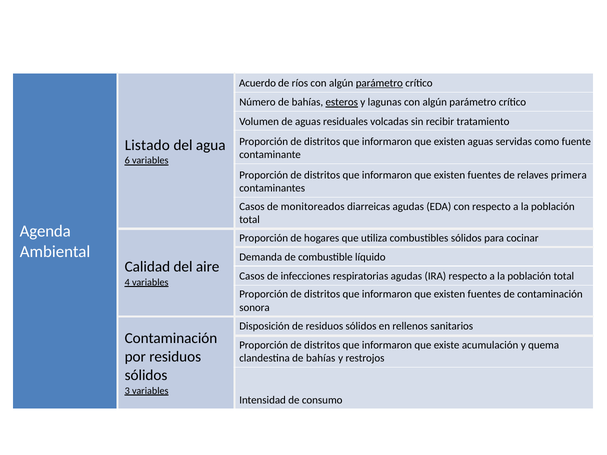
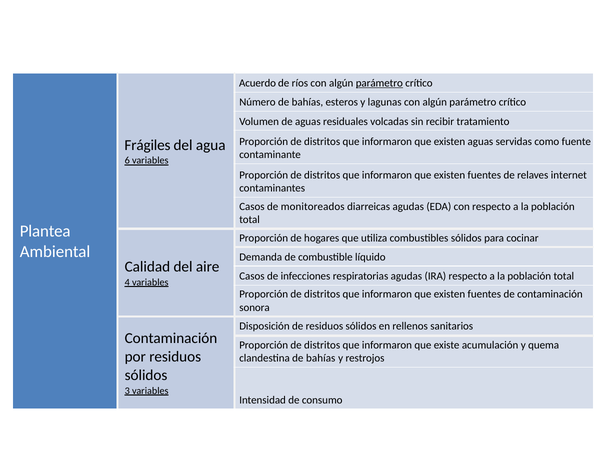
esteros underline: present -> none (342, 102)
Listado: Listado -> Frágiles (147, 145)
primera: primera -> internet (569, 175)
Agenda: Agenda -> Plantea (45, 231)
